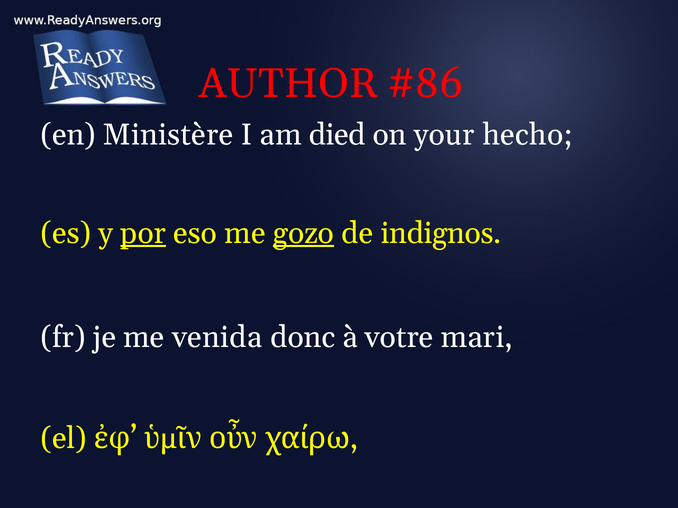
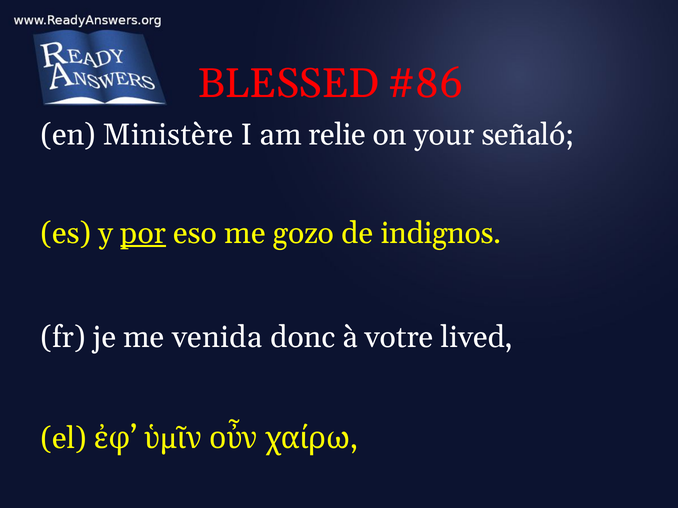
AUTHOR: AUTHOR -> BLESSED (289, 84)
died: died -> relie (337, 135)
hecho: hecho -> señaló (528, 135)
gozo underline: present -> none (304, 233)
mari: mari -> lived (477, 338)
